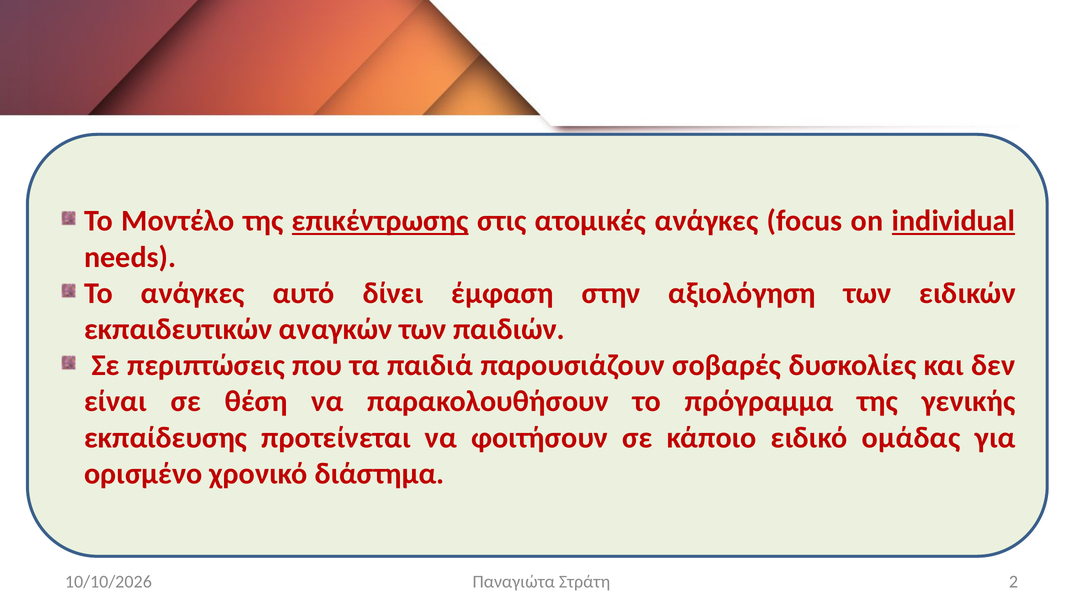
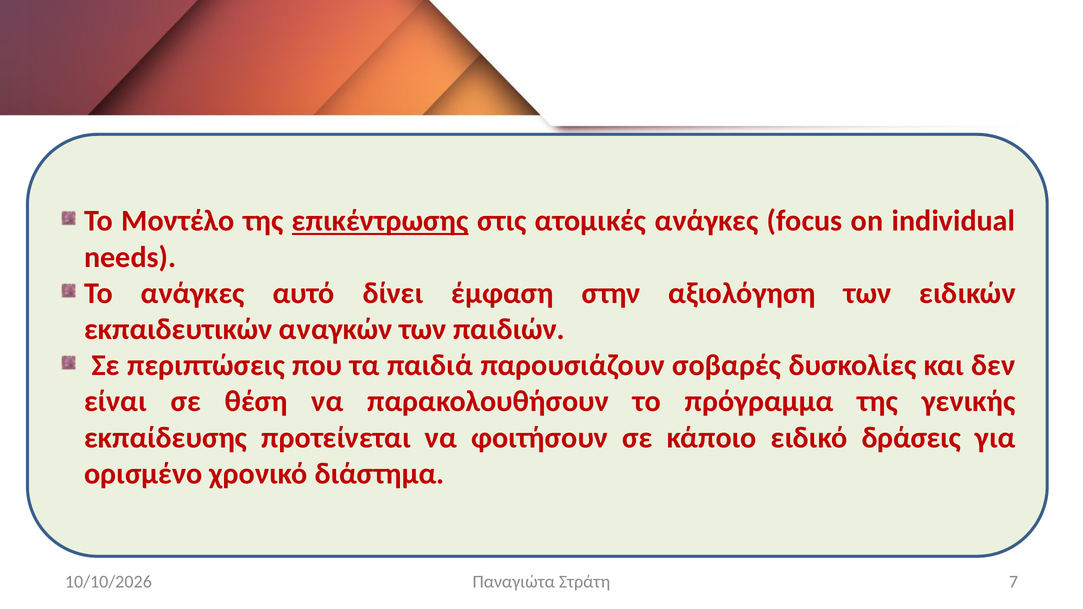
individual underline: present -> none (953, 221)
ομάδας: ομάδας -> δράσεις (911, 438)
2: 2 -> 7 (1014, 582)
